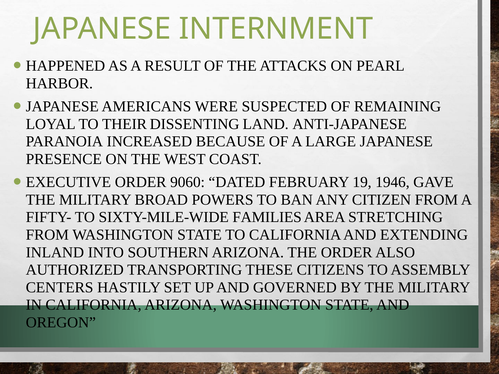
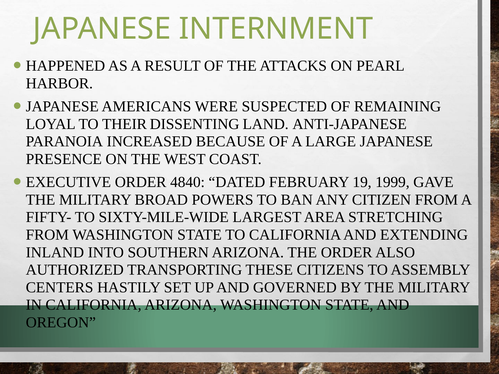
9060: 9060 -> 4840 (188, 182)
1946: 1946 -> 1999 (392, 182)
FAMILIES: FAMILIES -> LARGEST (267, 217)
